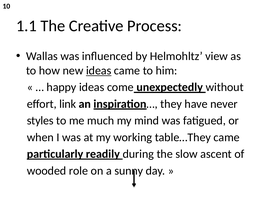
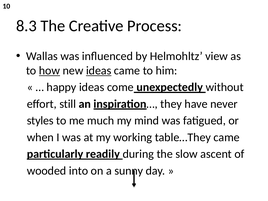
1.1: 1.1 -> 8.3 (26, 26)
how underline: none -> present (49, 71)
link: link -> still (68, 104)
role: role -> into (79, 171)
